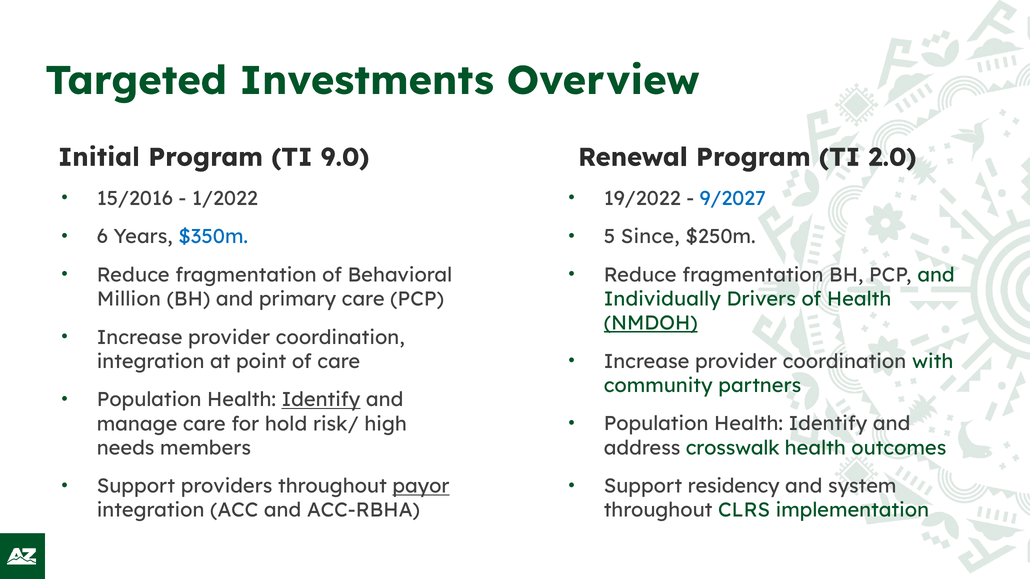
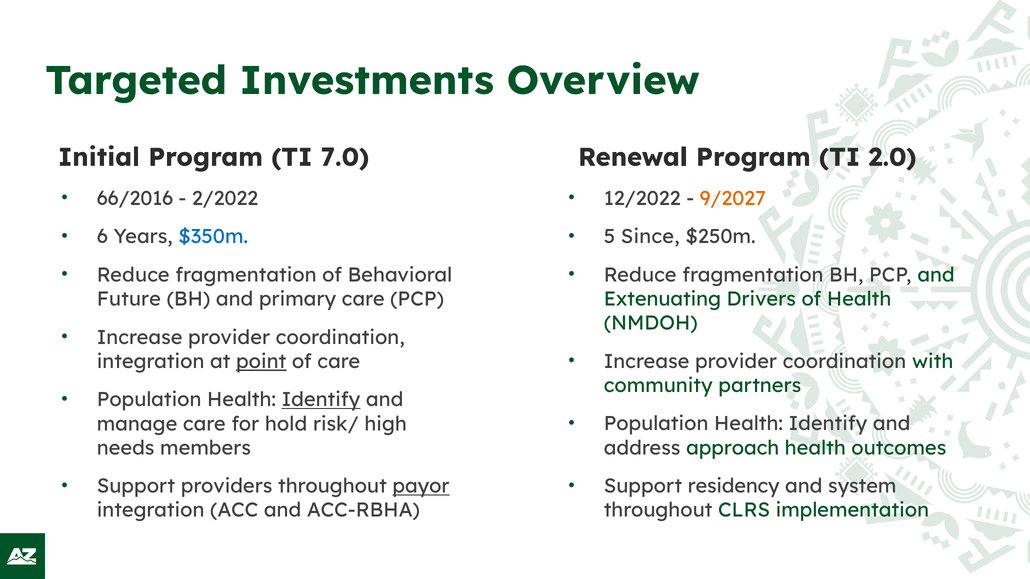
9.0: 9.0 -> 7.0 (345, 157)
15/2016: 15/2016 -> 66/2016 (135, 199)
1/2022: 1/2022 -> 2/2022 (225, 199)
19/2022: 19/2022 -> 12/2022 (642, 199)
9/2027 colour: blue -> orange (733, 199)
Individually: Individually -> Extenuating (662, 299)
Million: Million -> Future (129, 299)
NMDOH underline: present -> none (651, 323)
point underline: none -> present (261, 362)
crosswalk: crosswalk -> approach (733, 448)
